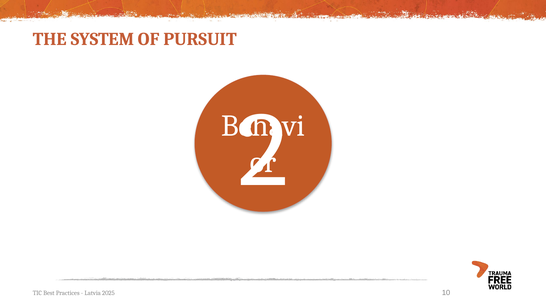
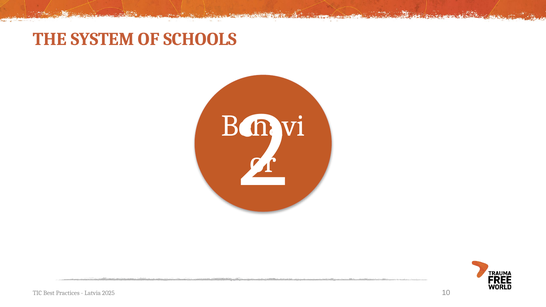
PURSUIT: PURSUIT -> SCHOOLS (200, 39)
